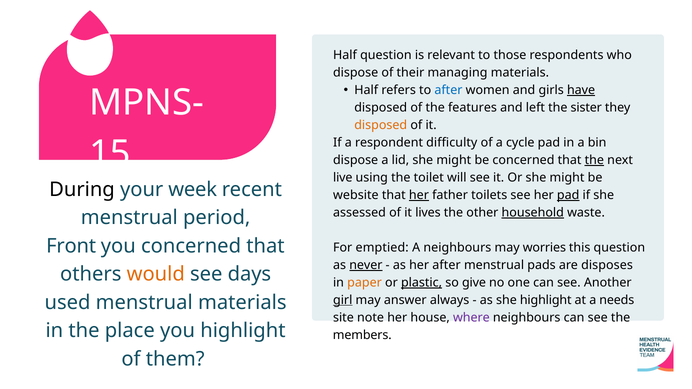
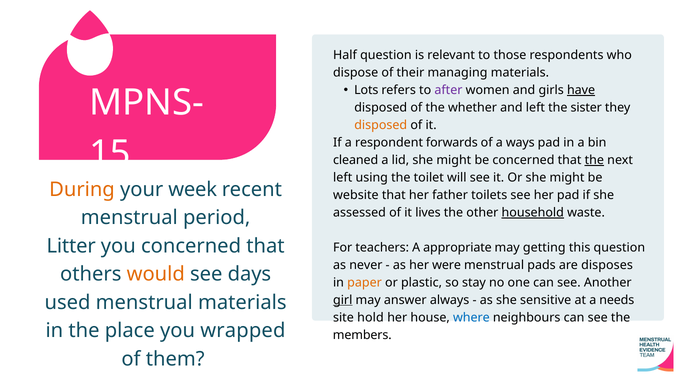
Half: Half -> Lots (366, 90)
after colour: blue -> purple (448, 90)
features: features -> whether (473, 108)
difficulty: difficulty -> forwards (452, 143)
cycle: cycle -> ways (520, 143)
dispose: dispose -> cleaned (356, 160)
live: live -> left (343, 178)
During colour: black -> orange (82, 190)
her underline: present -> none (419, 195)
pad underline: present -> none (568, 195)
Front: Front -> Litter (71, 246)
emptied: emptied -> teachers (382, 248)
A neighbours: neighbours -> appropriate (457, 248)
worries: worries -> getting (544, 248)
never underline: present -> none (366, 265)
her after: after -> were (447, 265)
plastic underline: present -> none (422, 283)
give: give -> stay (474, 283)
she highlight: highlight -> sensitive (546, 300)
note: note -> hold (370, 318)
where colour: purple -> blue (471, 318)
you highlight: highlight -> wrapped (243, 331)
